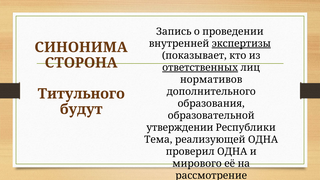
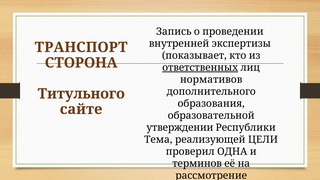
экспертизы underline: present -> none (241, 44)
СИНОНИМА: СИНОНИМА -> ТРАНСПОРТ (81, 47)
будут: будут -> сайте (81, 109)
реализующей ОДНА: ОДНА -> ЦЕЛИ (263, 140)
мирового: мирового -> терминов (197, 164)
